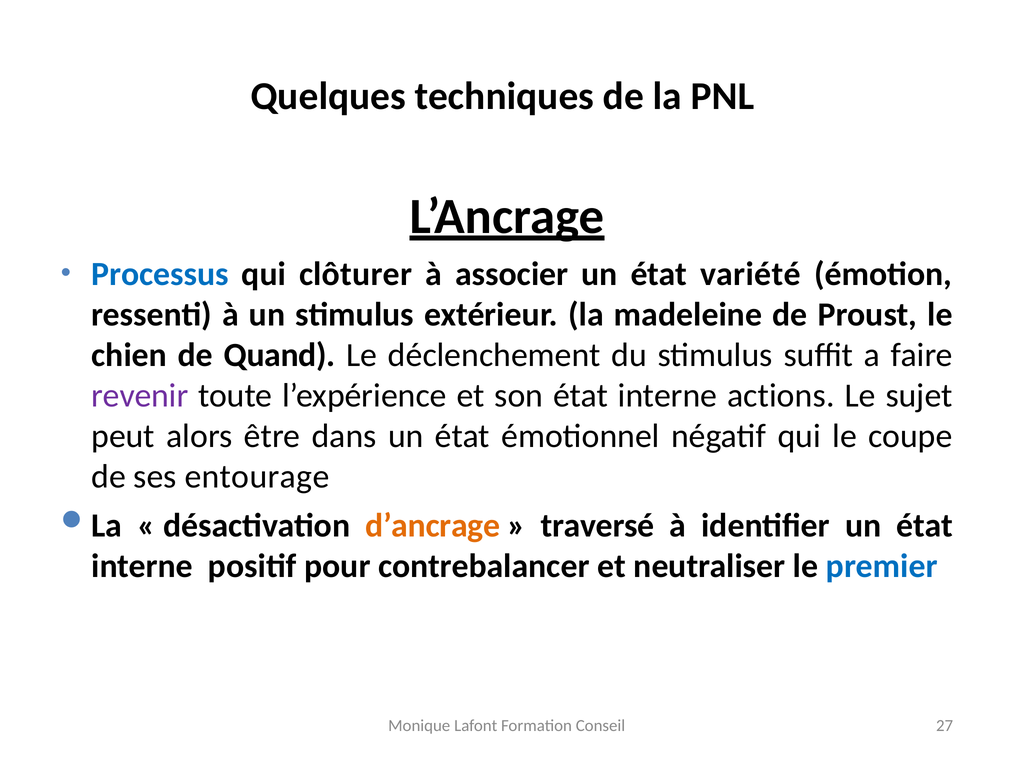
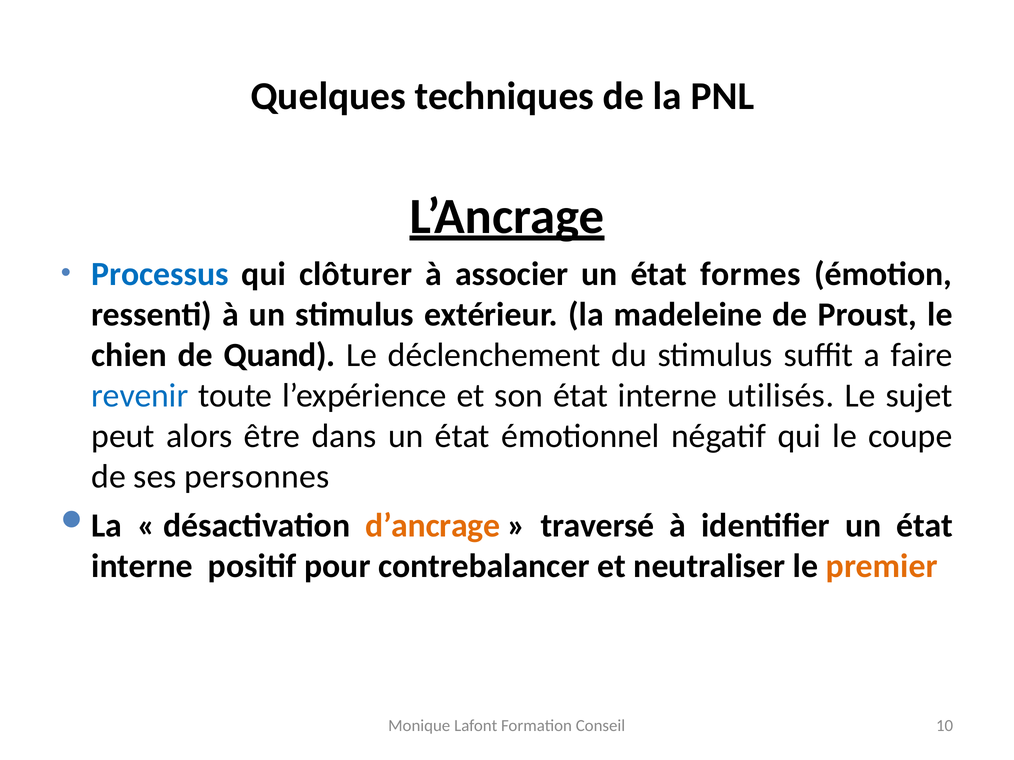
variété: variété -> formes (750, 274)
revenir colour: purple -> blue (140, 396)
actions: actions -> utilisés (781, 396)
entourage: entourage -> personnes (257, 477)
premier colour: blue -> orange (882, 566)
27: 27 -> 10 (945, 726)
